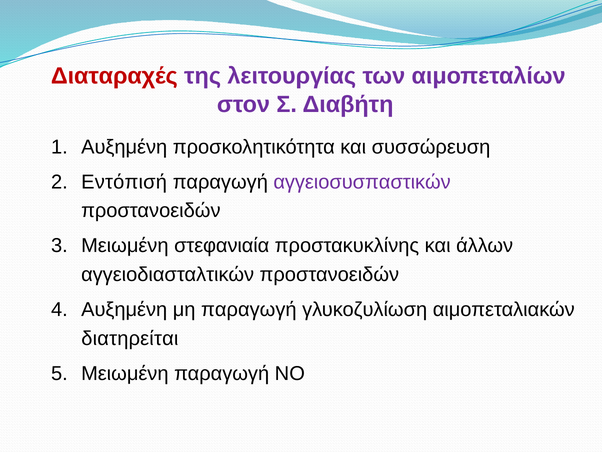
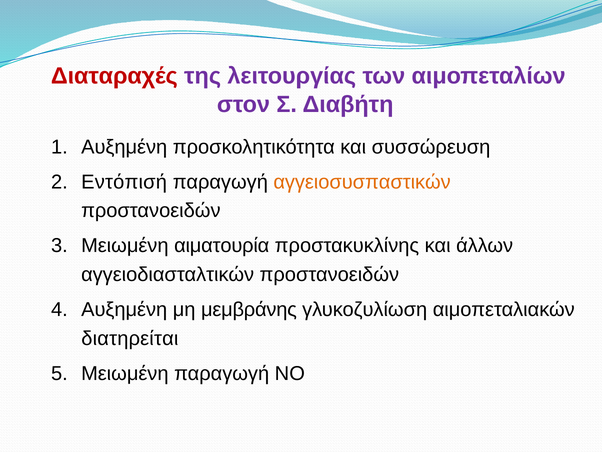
αγγειοσυσπαστικών colour: purple -> orange (362, 182)
στεφανιαία: στεφανιαία -> αιματουρία (222, 246)
μη παραγωγή: παραγωγή -> μεμβράνης (249, 309)
